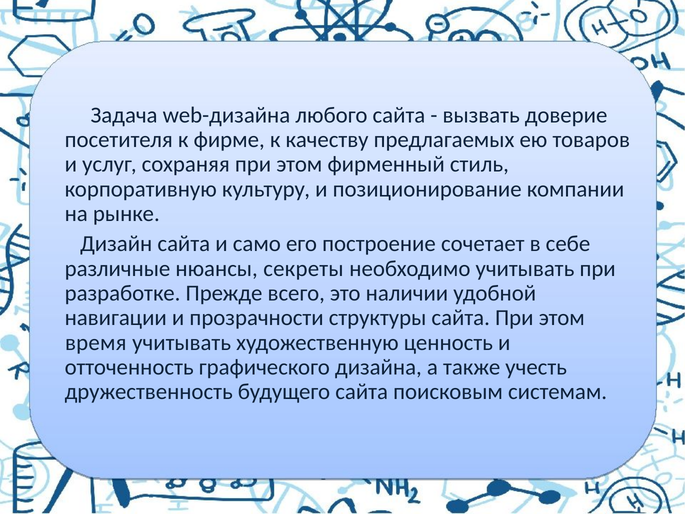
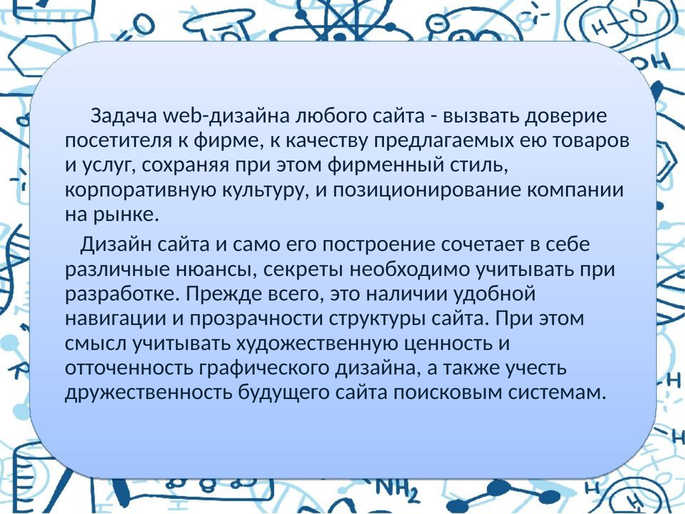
время: время -> смысл (96, 342)
